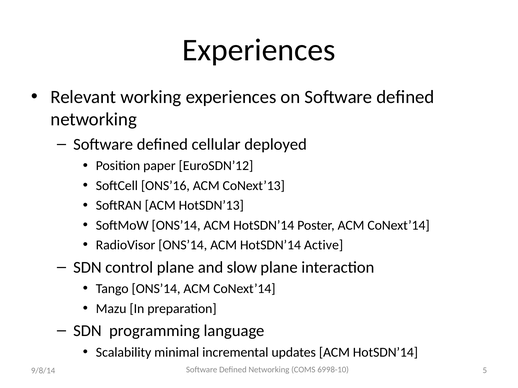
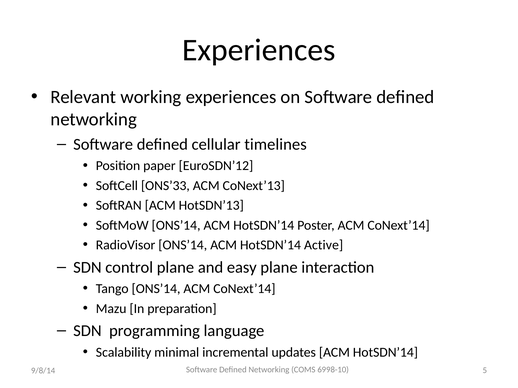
deployed: deployed -> timelines (276, 145)
ONS’16: ONS’16 -> ONS’33 (165, 186)
slow: slow -> easy (242, 268)
